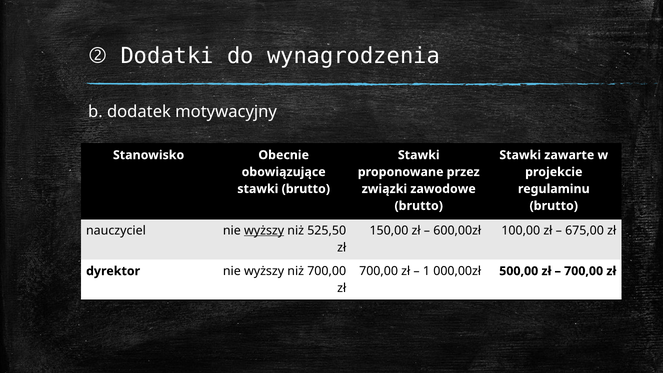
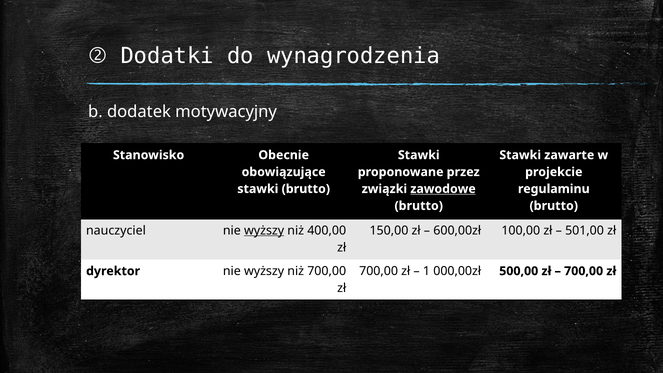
zawodowe underline: none -> present (443, 189)
525,50: 525,50 -> 400,00 (327, 231)
675,00: 675,00 -> 501,00 (585, 231)
